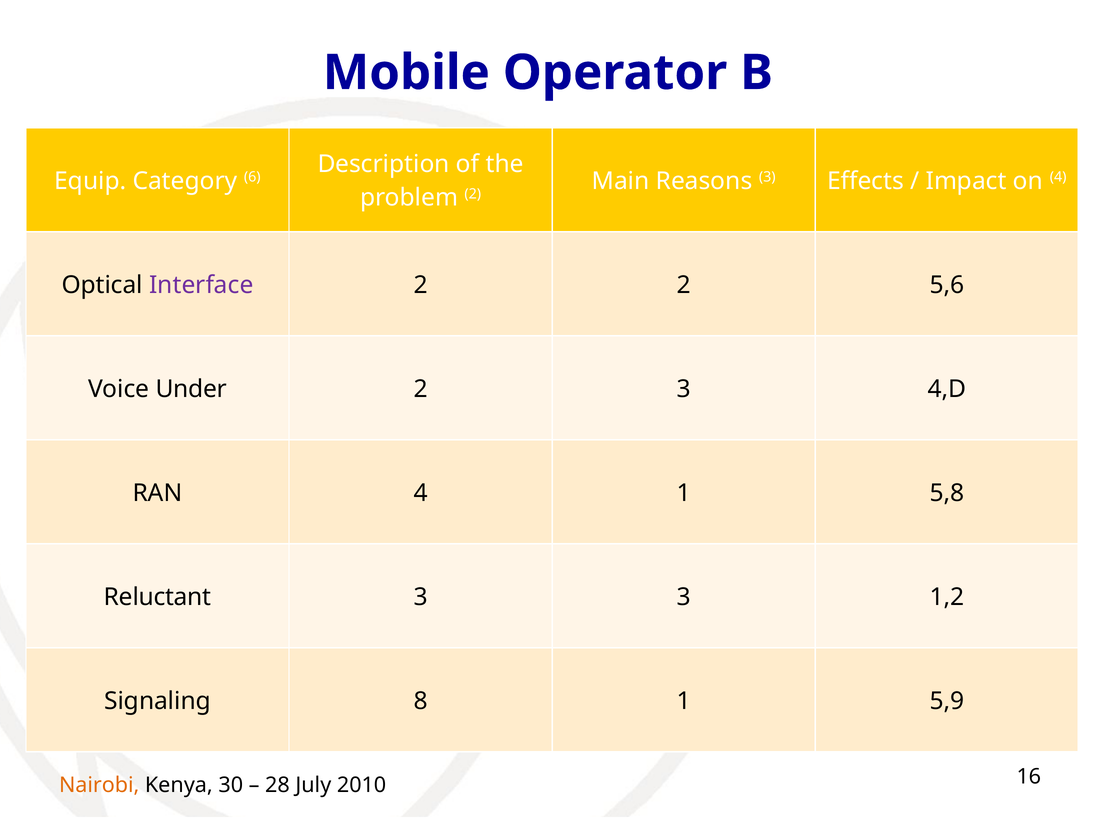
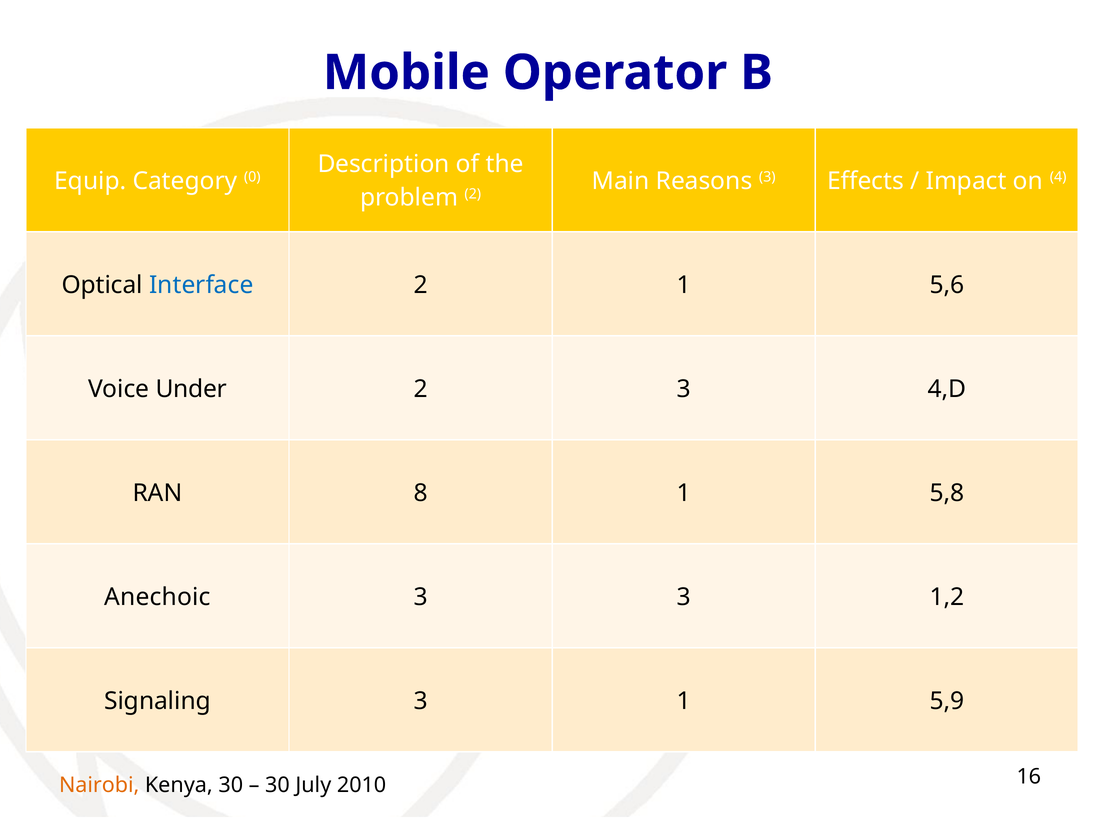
6: 6 -> 0 (252, 177)
Interface colour: purple -> blue (201, 285)
2 2: 2 -> 1 (684, 285)
RAN 4: 4 -> 8 (421, 493)
Reluctant: Reluctant -> Anechoic (157, 597)
Signaling 8: 8 -> 3 (421, 701)
28: 28 -> 30 (277, 785)
